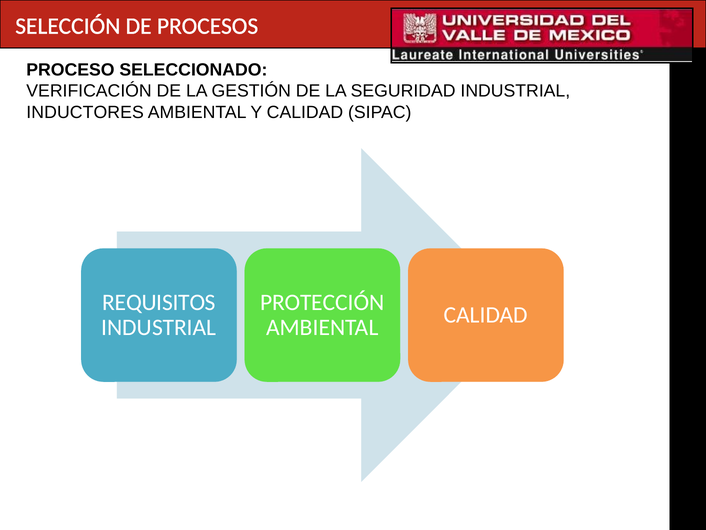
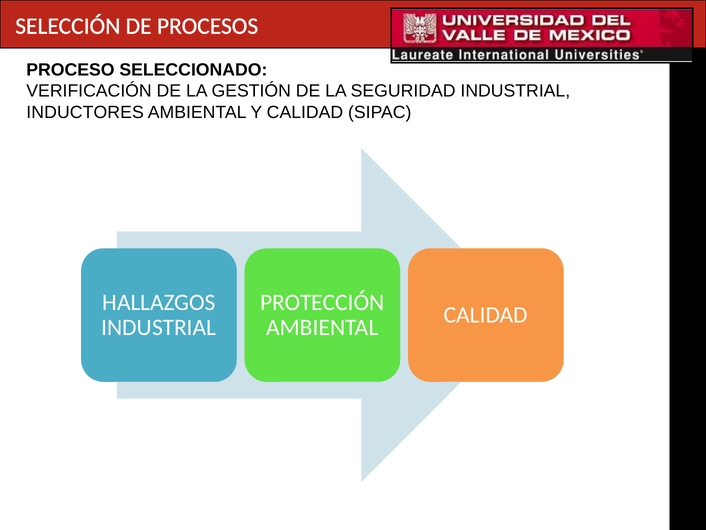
REQUISITOS: REQUISITOS -> HALLAZGOS (159, 302)
